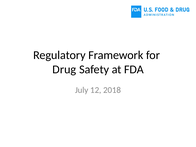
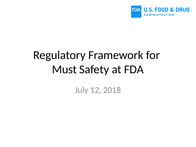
Drug: Drug -> Must (64, 69)
